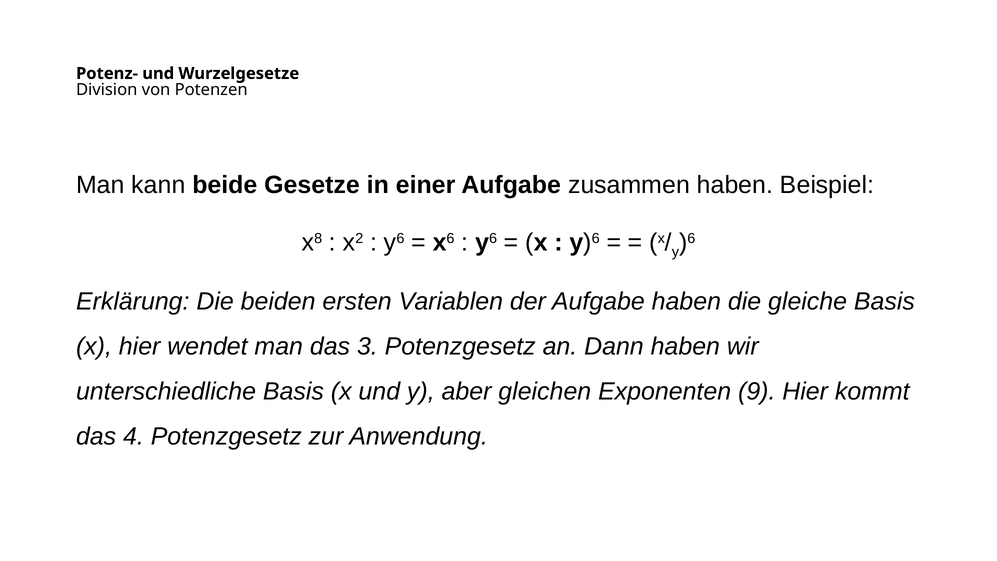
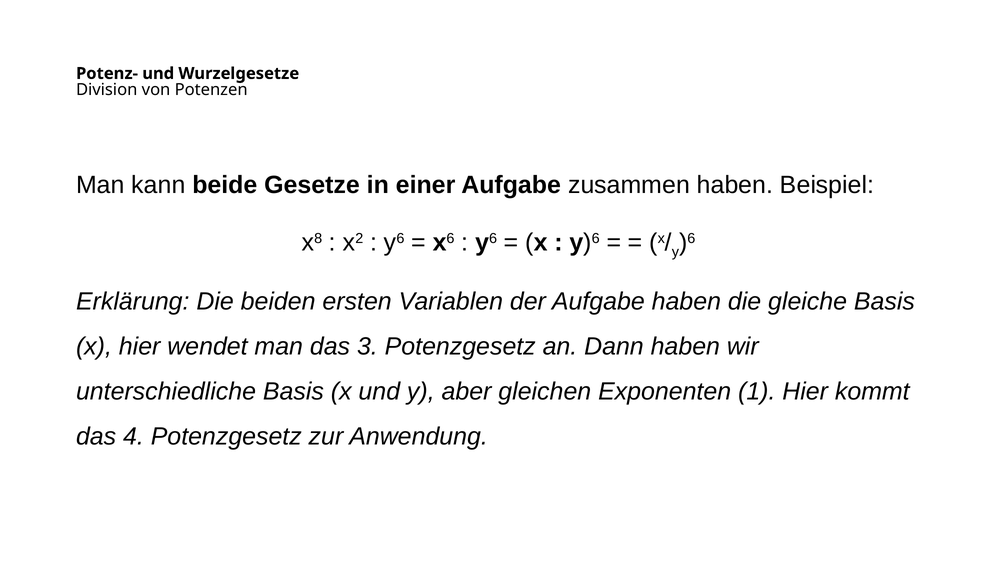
9: 9 -> 1 (757, 391)
